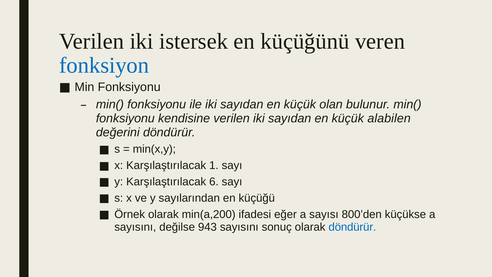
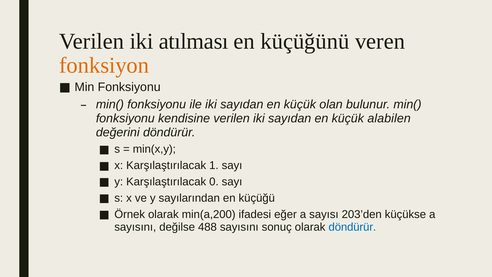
istersek: istersek -> atılması (194, 41)
fonksiyon colour: blue -> orange (104, 65)
6: 6 -> 0 (214, 182)
800’den: 800’den -> 203’den (362, 214)
943: 943 -> 488 (207, 227)
